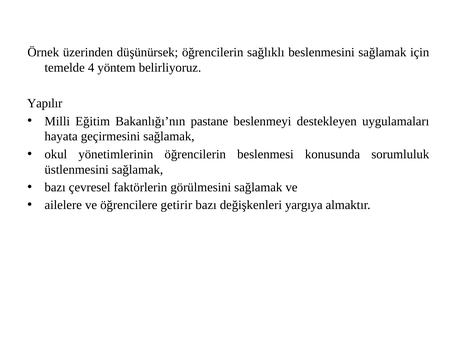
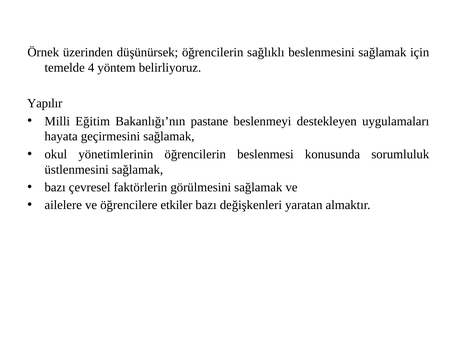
getirir: getirir -> etkiler (177, 205)
yargıya: yargıya -> yaratan (304, 205)
